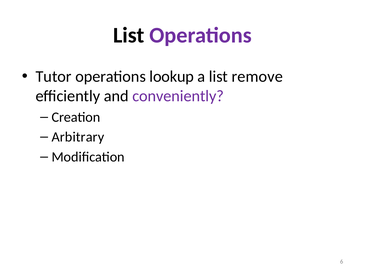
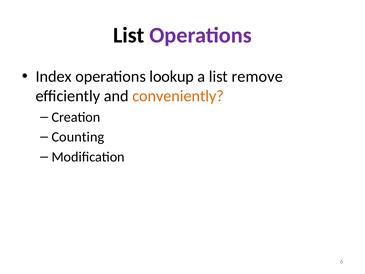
Tutor: Tutor -> Index (54, 77)
conveniently colour: purple -> orange (178, 96)
Arbitrary: Arbitrary -> Counting (78, 137)
